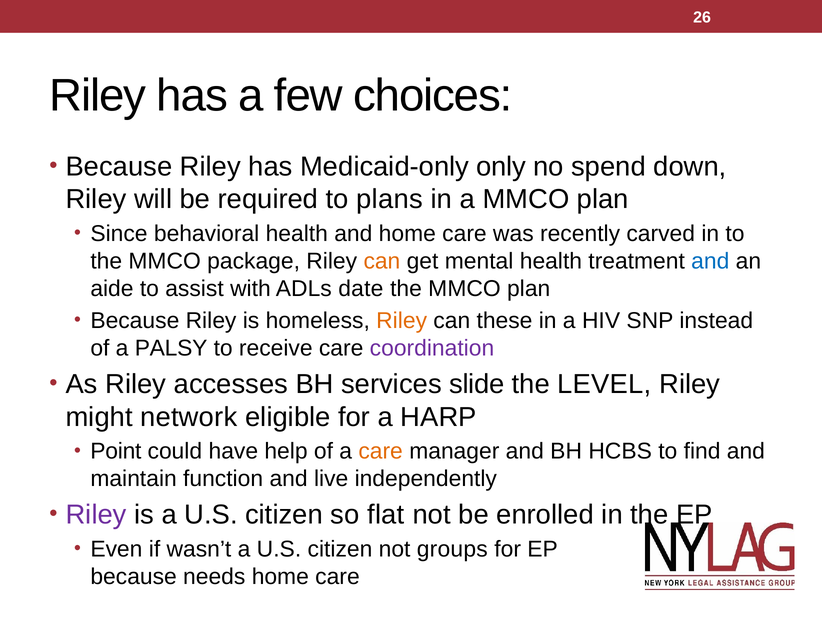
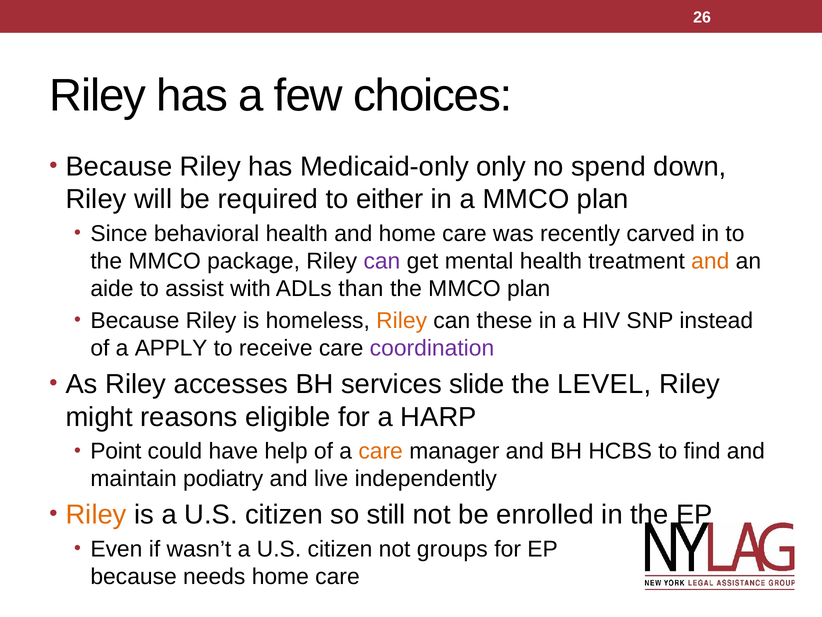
plans: plans -> either (390, 199)
can colour: orange -> purple (382, 261)
and colour: blue -> orange (710, 261)
date: date -> than (361, 288)
PALSY: PALSY -> APPLY (171, 348)
network: network -> reasons (189, 417)
function: function -> podiatry (223, 478)
Riley colour: purple -> orange (96, 514)
flat: flat -> still (386, 514)
